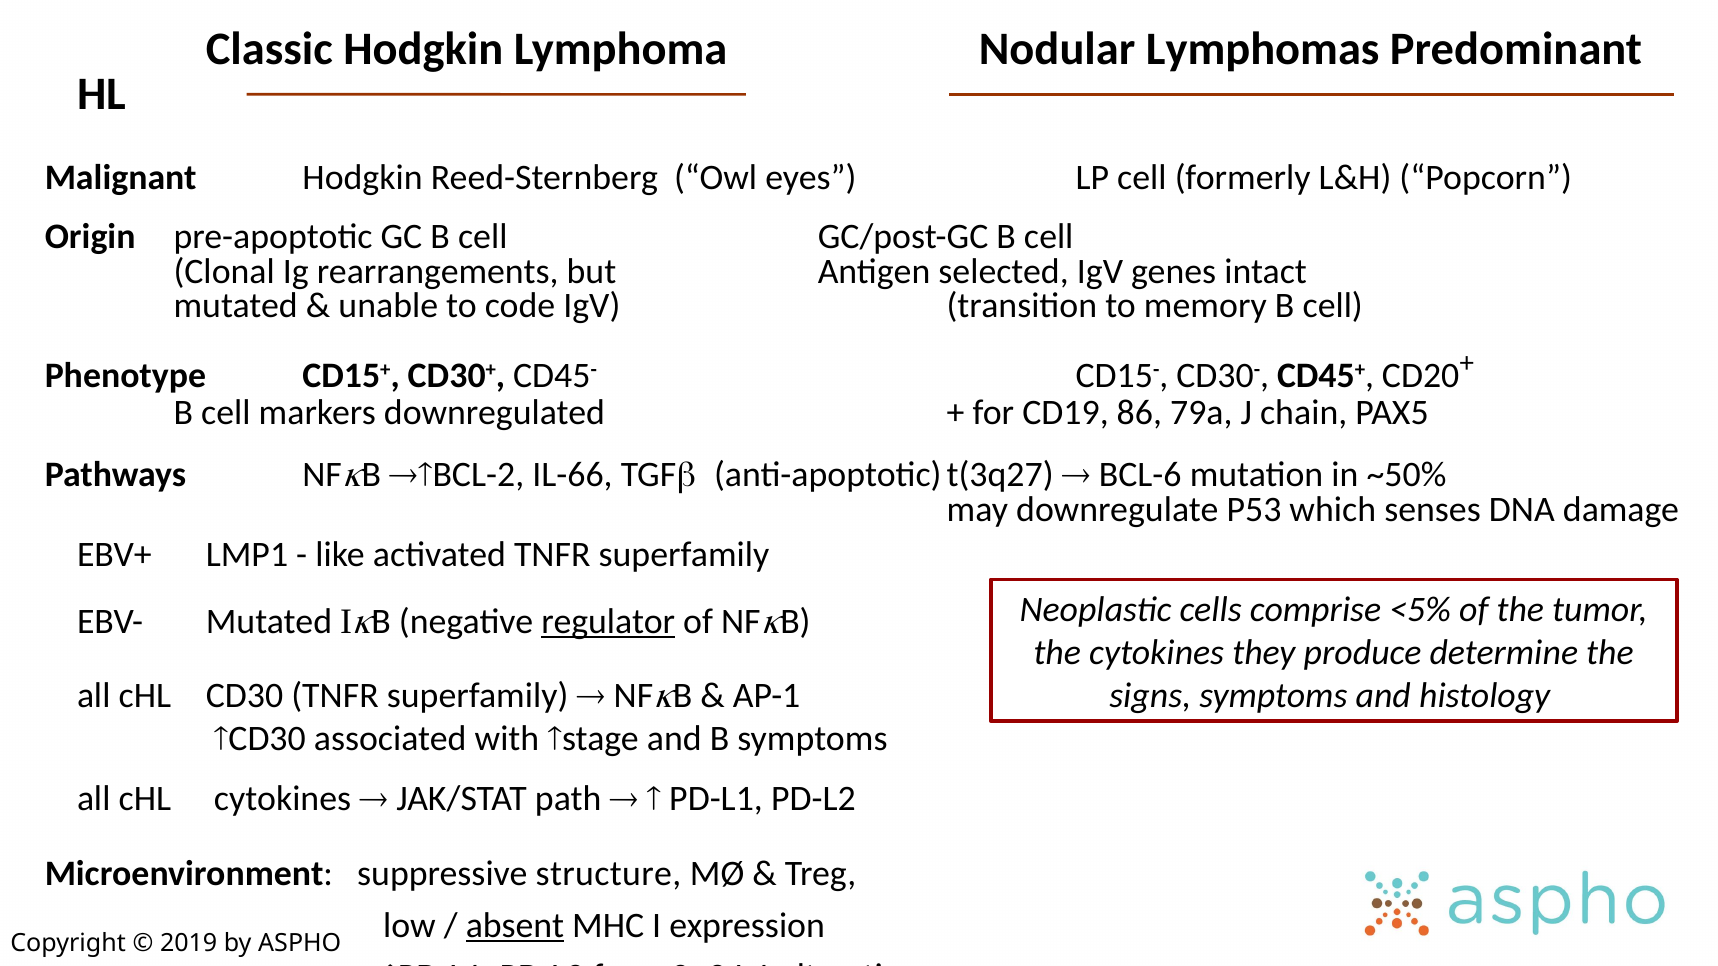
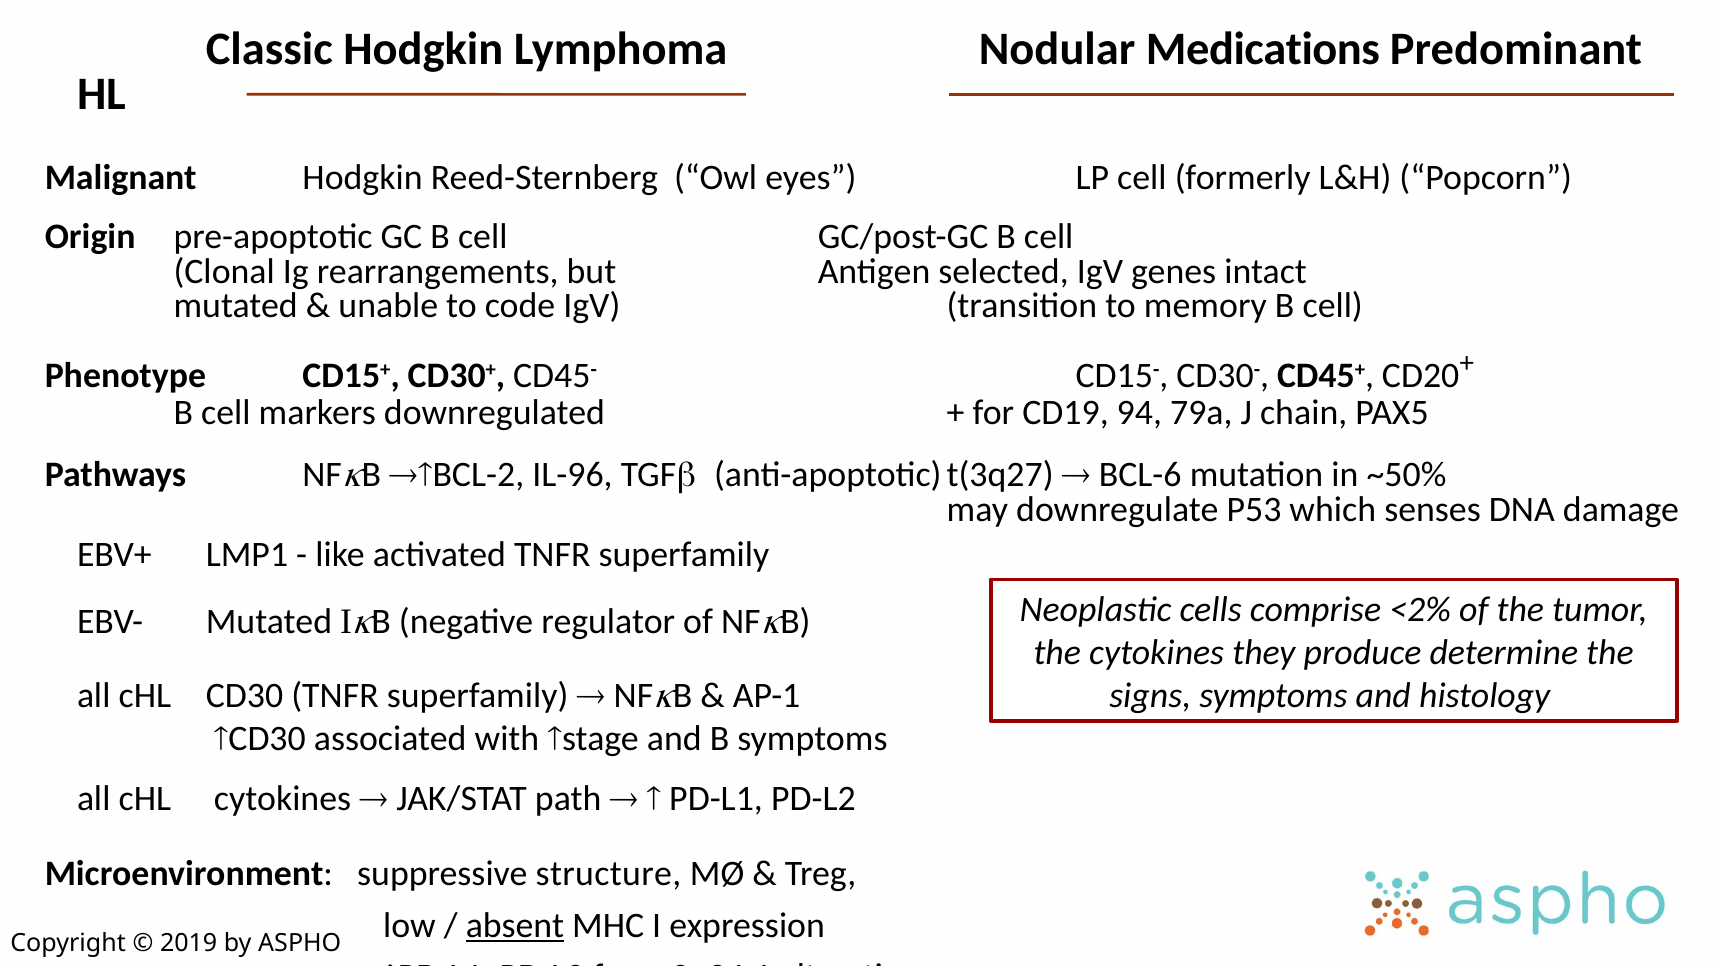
Lymphomas: Lymphomas -> Medications (1263, 49)
86: 86 -> 94 (1139, 413)
IL-66: IL-66 -> IL-96 (572, 475)
<5%: <5% -> <2% (1420, 610)
regulator underline: present -> none (608, 622)
